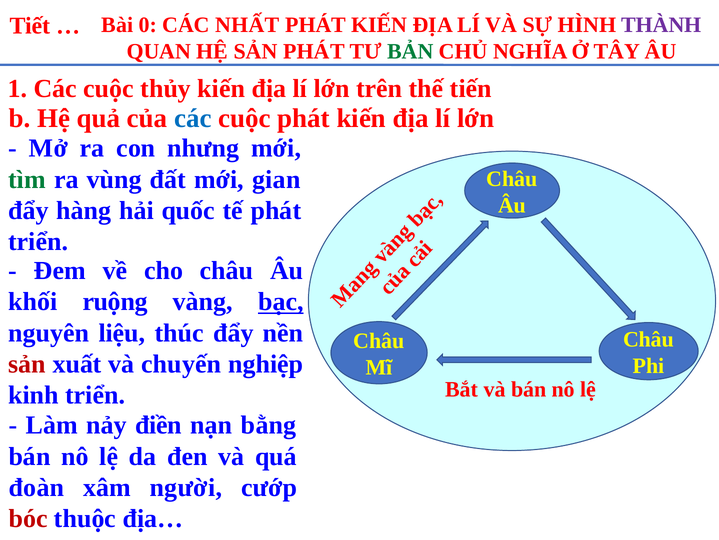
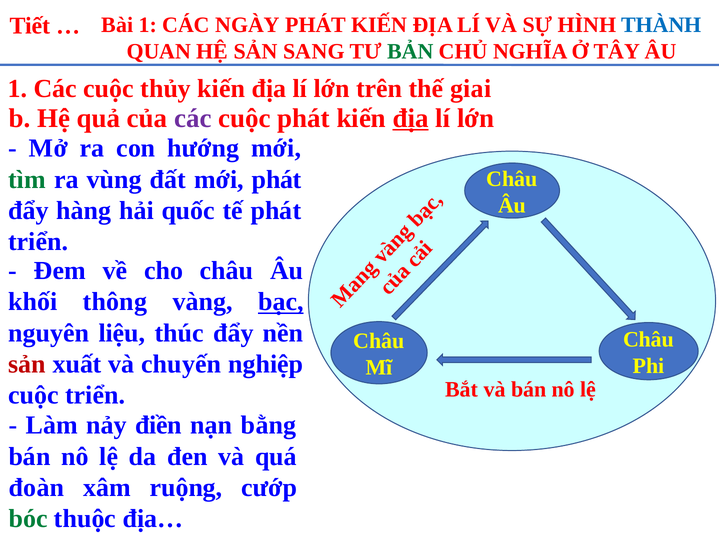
Bài 0: 0 -> 1 (148, 25)
NHẤT: NHẤT -> NGÀY (248, 25)
THÀNH colour: purple -> blue (661, 25)
SẢN PHÁT: PHÁT -> SANG (314, 51)
tiến: tiến -> giai (471, 89)
các colour: blue -> purple (193, 118)
địa underline: none -> present (411, 118)
nhưng: nhưng -> hướng (203, 148)
mới gian: gian -> phát (277, 179)
ruộng: ruộng -> thông (115, 301)
kinh: kinh -> cuộc (34, 395)
người: người -> ruộng (186, 487)
bóc colour: red -> green (28, 518)
